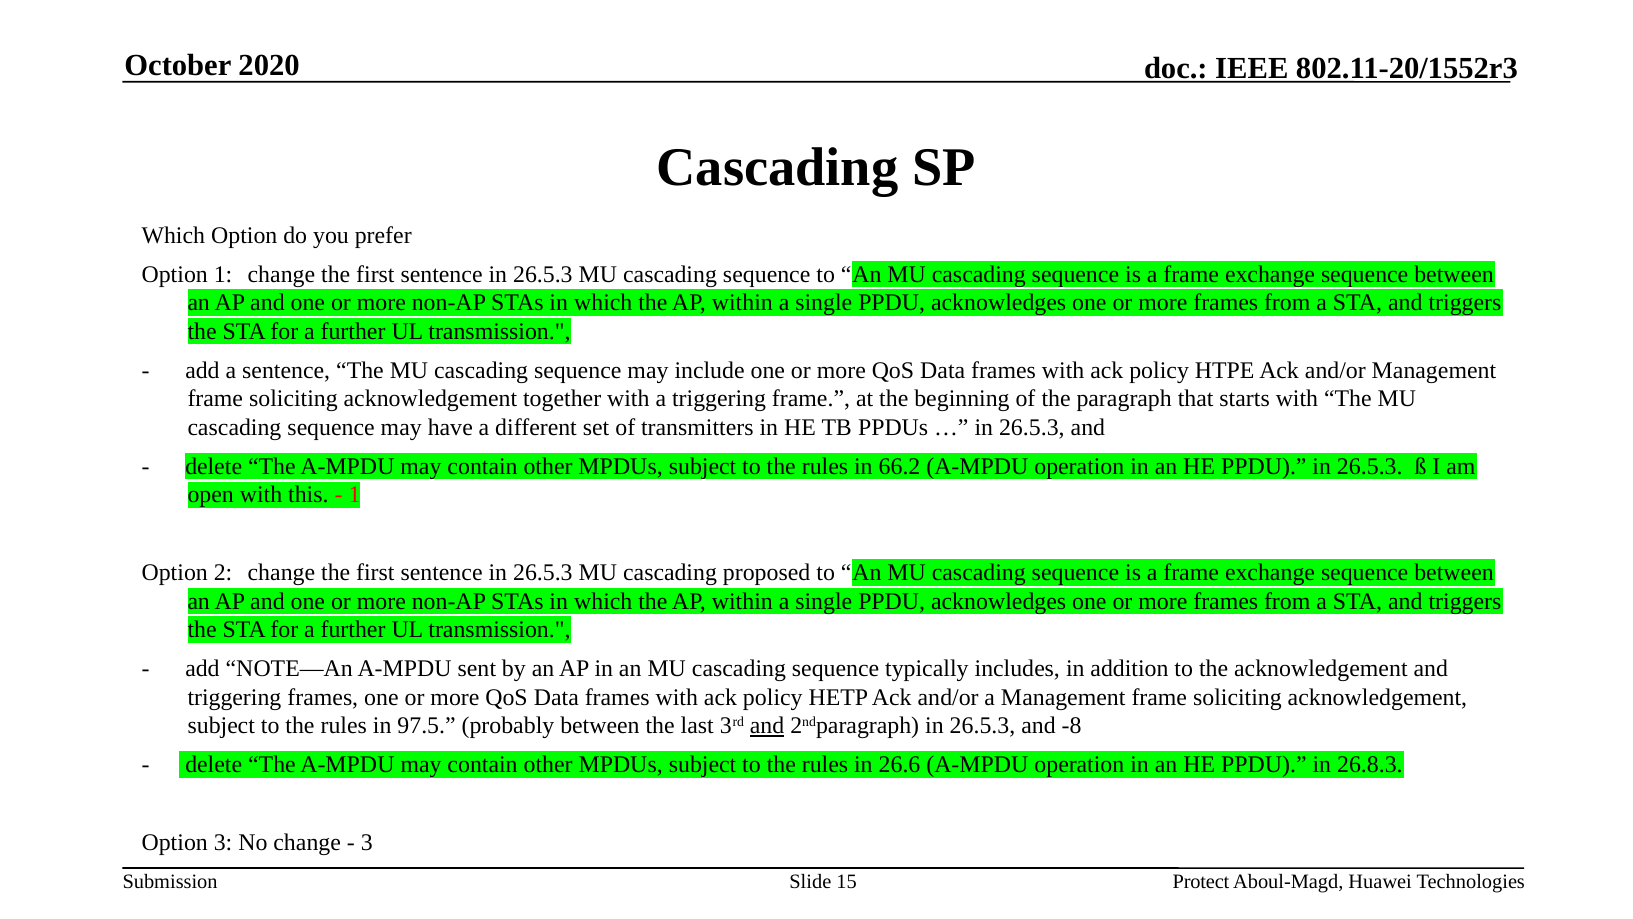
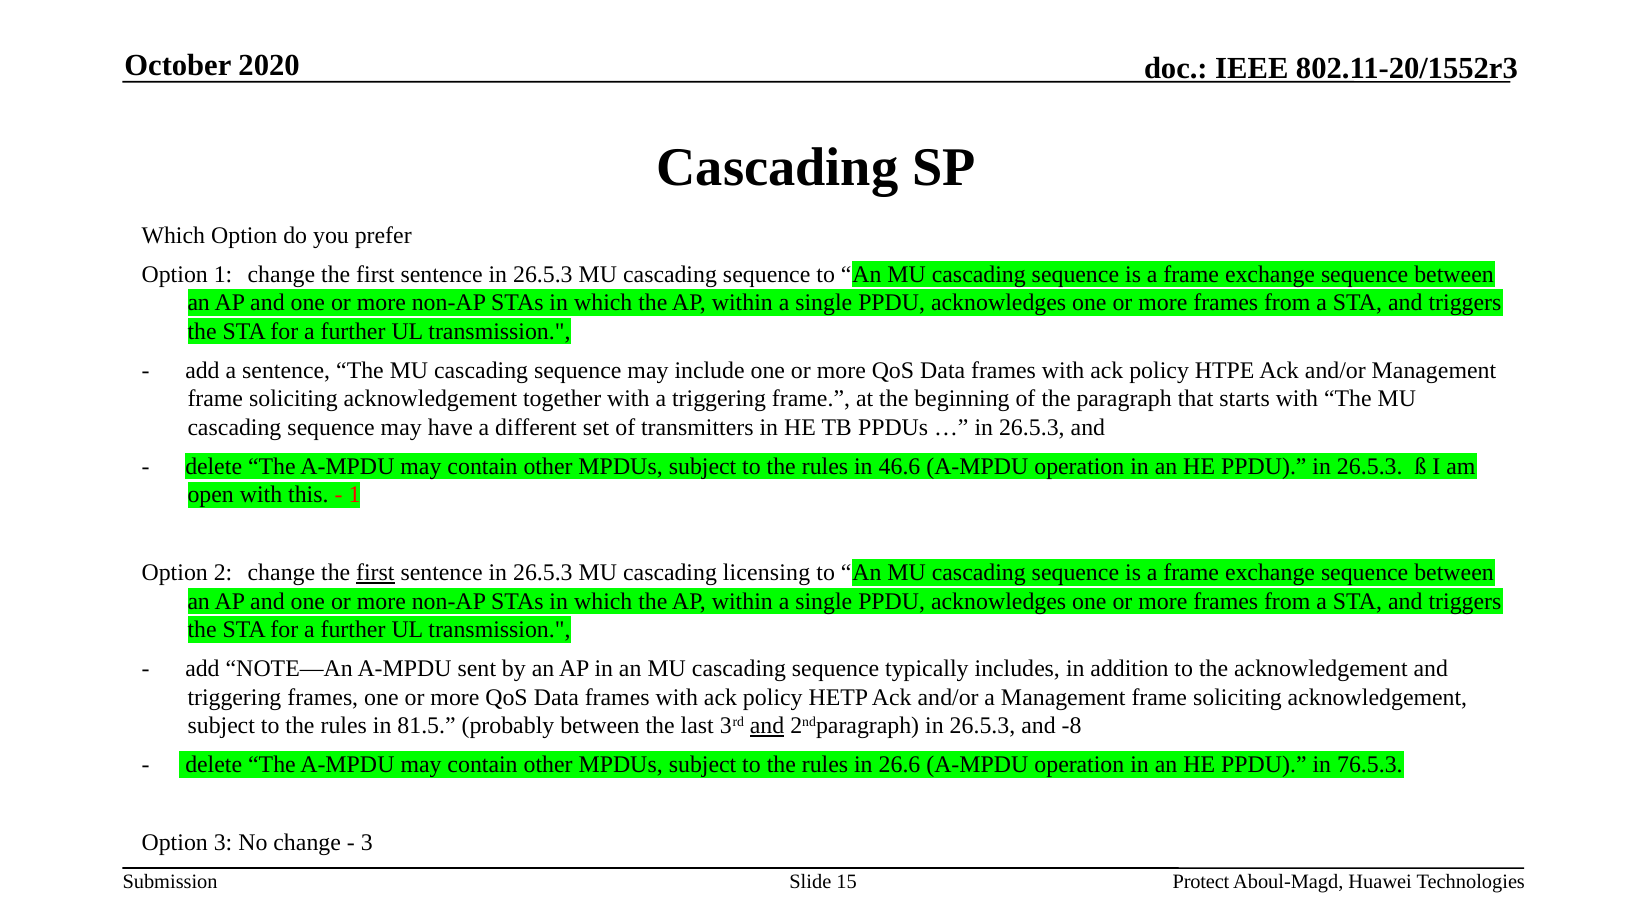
66.2: 66.2 -> 46.6 (900, 466)
first underline: none -> present (375, 572)
proposed: proposed -> licensing (767, 572)
97.5: 97.5 -> 81.5 (427, 726)
26.8.3: 26.8.3 -> 76.5.3 (1370, 764)
